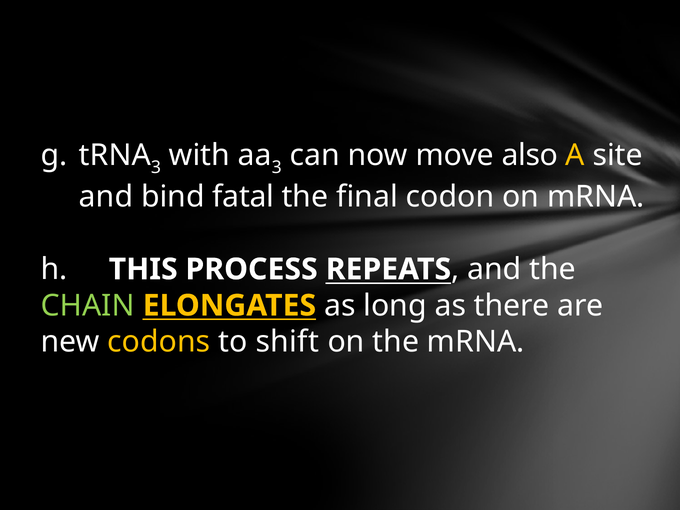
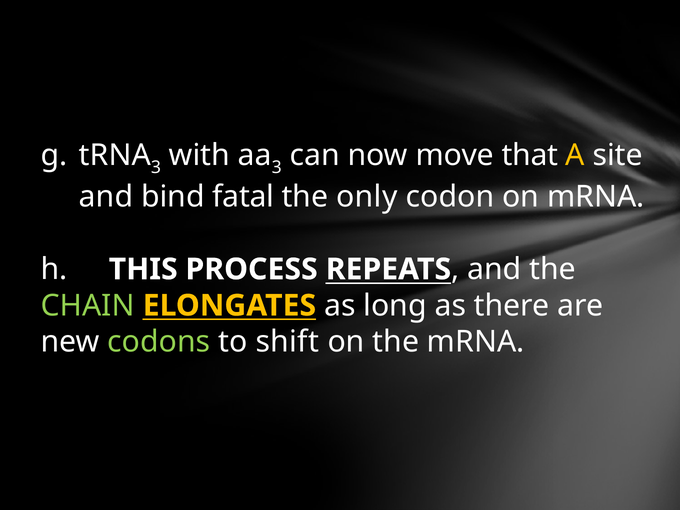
also: also -> that (530, 155)
final: final -> only (367, 197)
codons colour: yellow -> light green (159, 342)
